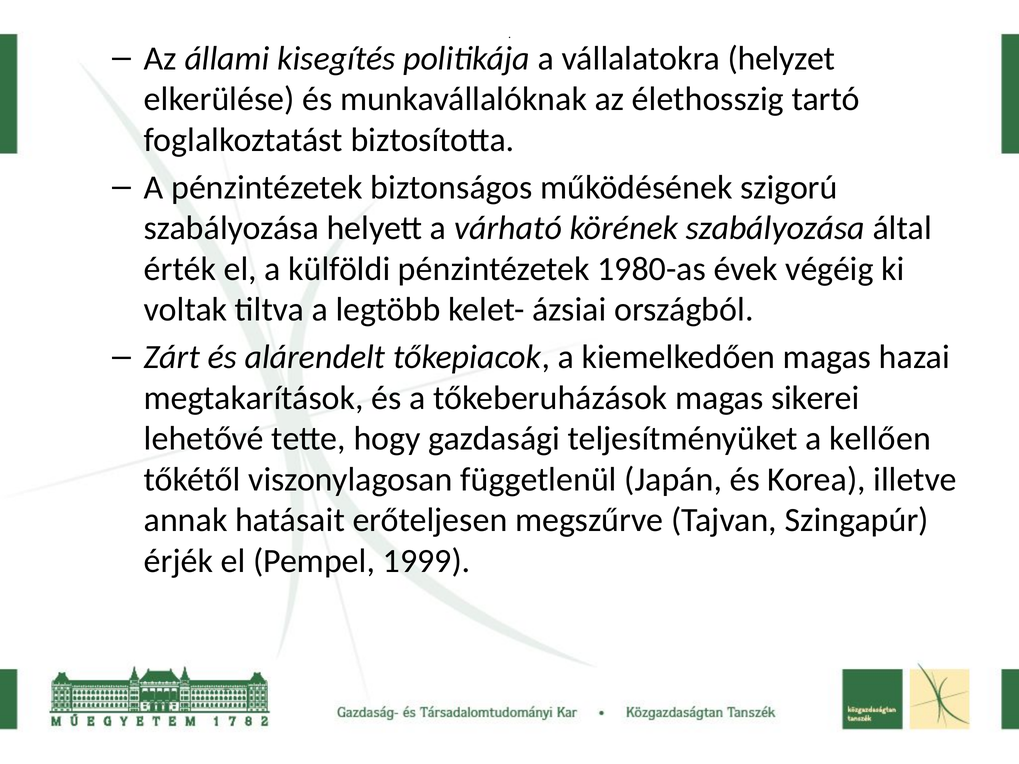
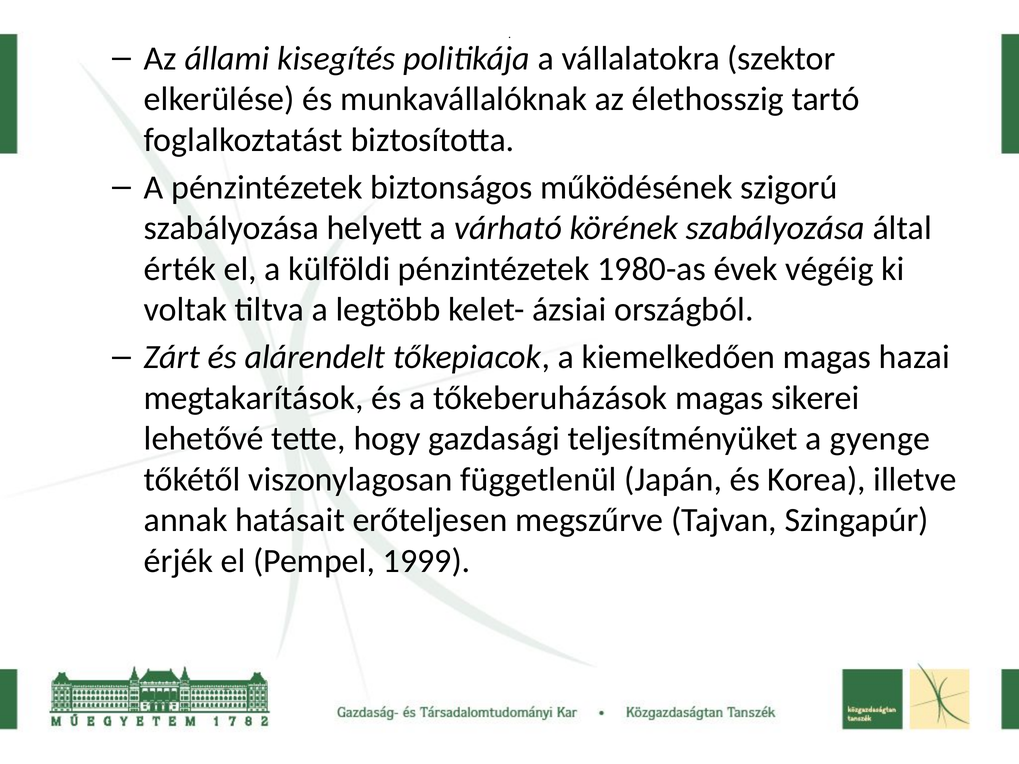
helyzet: helyzet -> szektor (781, 58)
kellően: kellően -> gyenge (880, 439)
